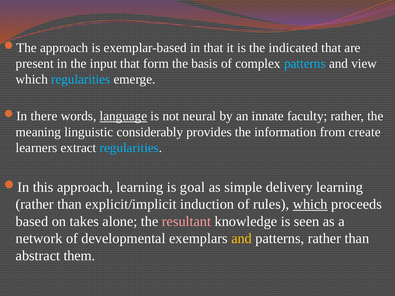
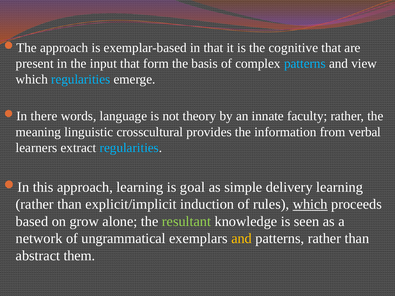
indicated: indicated -> cognitive (293, 48)
language underline: present -> none (123, 116)
neural: neural -> theory (199, 116)
considerably: considerably -> crosscultural (150, 132)
create: create -> verbal (365, 132)
takes: takes -> grow (84, 222)
resultant colour: pink -> light green (187, 222)
developmental: developmental -> ungrammatical (124, 239)
